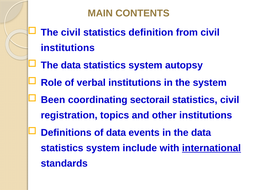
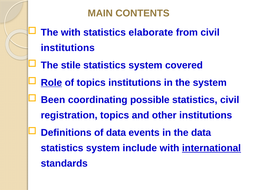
The civil: civil -> with (71, 32)
definition: definition -> elaborate (151, 32)
data: data -> stile (71, 65)
autopsy: autopsy -> covered (184, 65)
Role underline: none -> present (51, 82)
of verbal: verbal -> topics (91, 82)
sectorail: sectorail -> possible (150, 100)
